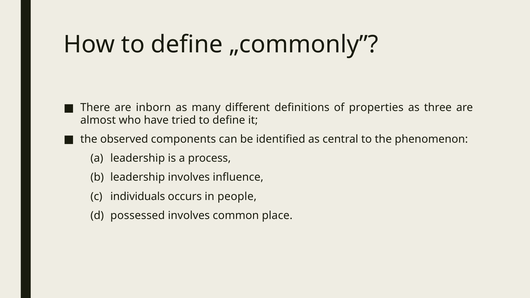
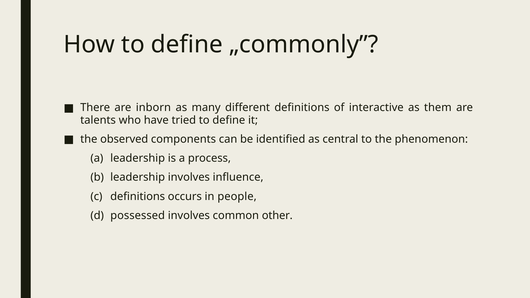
properties: properties -> interactive (376, 108)
three: three -> them (438, 108)
almost: almost -> talents (98, 120)
individuals: individuals -> definitions (138, 197)
place: place -> other (277, 216)
